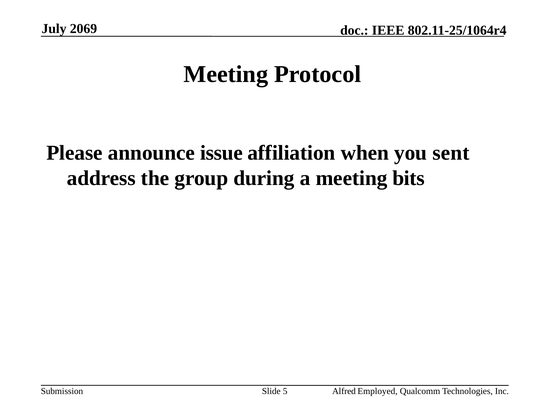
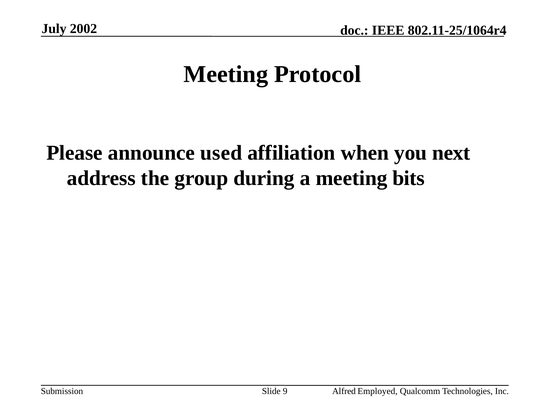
2069: 2069 -> 2002 (83, 29)
issue: issue -> used (221, 153)
sent: sent -> next (451, 153)
5: 5 -> 9 (285, 392)
